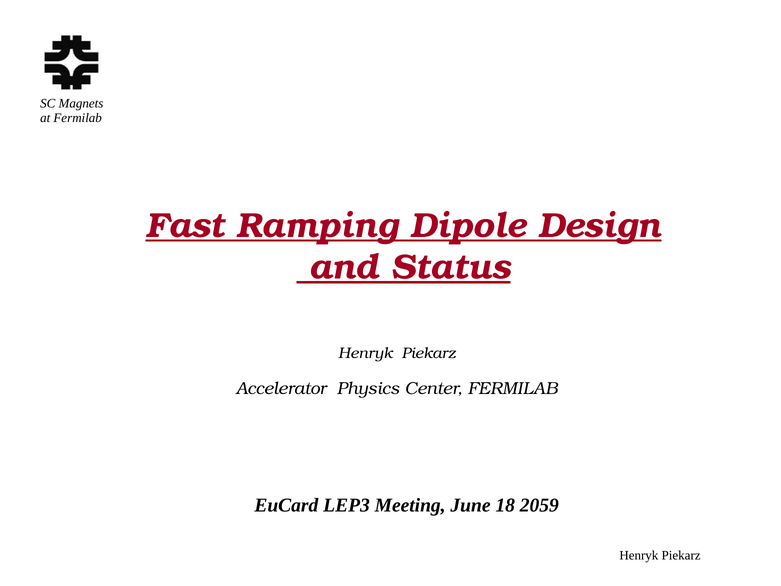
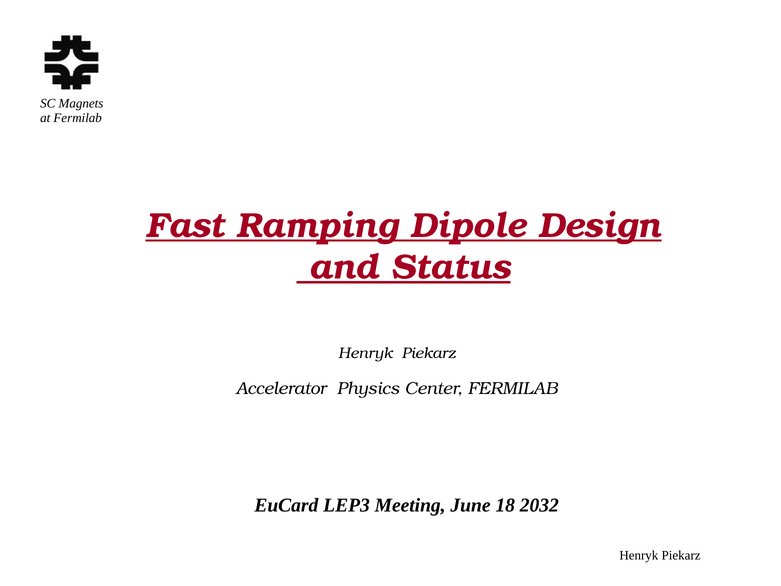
2059: 2059 -> 2032 (539, 505)
